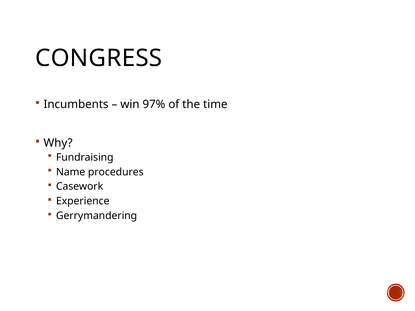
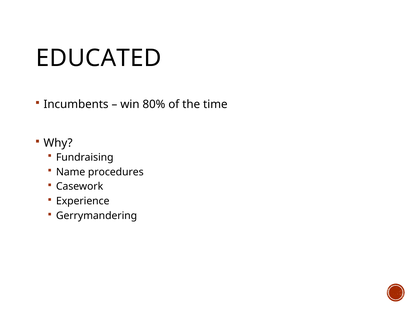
CONGRESS: CONGRESS -> EDUCATED (99, 58)
97%: 97% -> 80% (154, 105)
